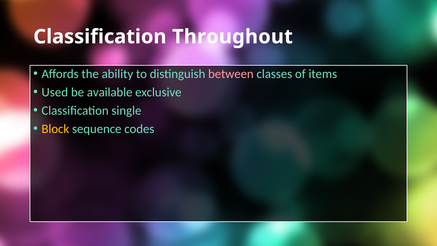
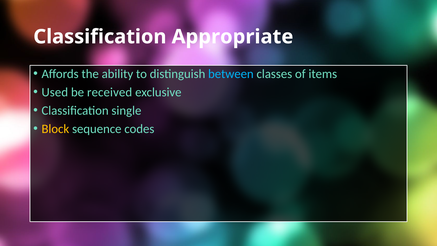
Throughout: Throughout -> Appropriate (232, 37)
between colour: pink -> light blue (231, 74)
available: available -> received (110, 92)
